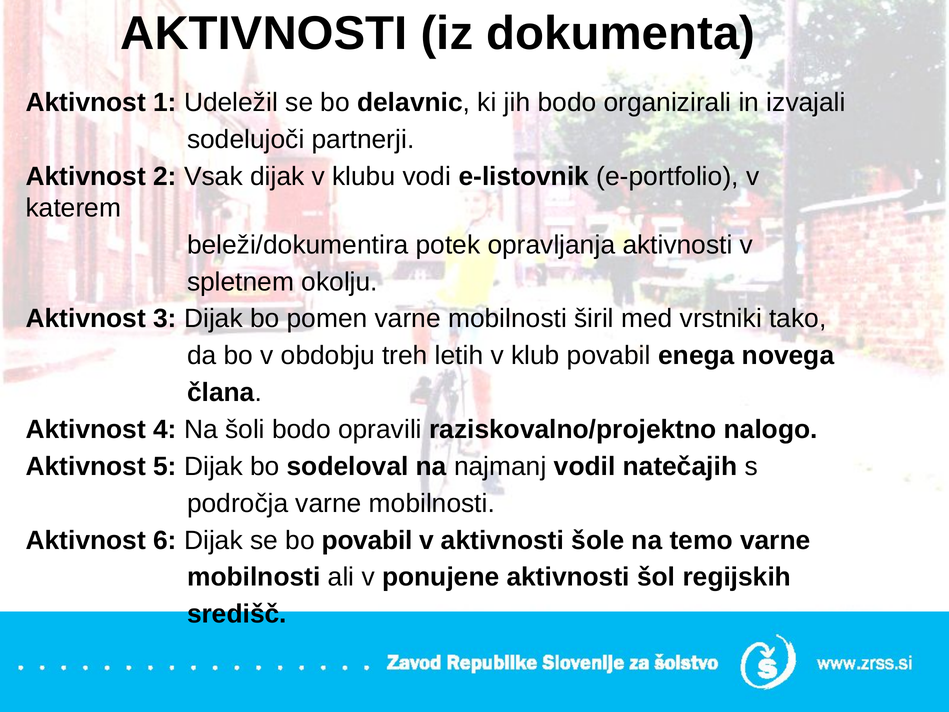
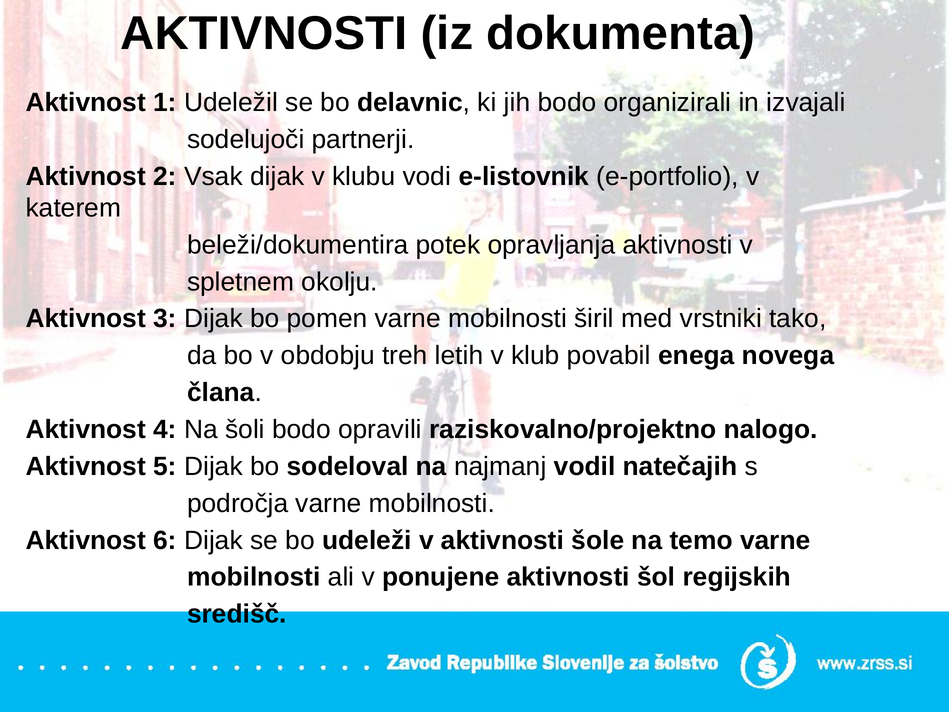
bo povabil: povabil -> udeleži (367, 540)
